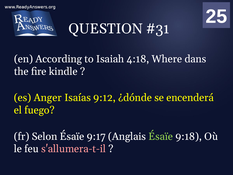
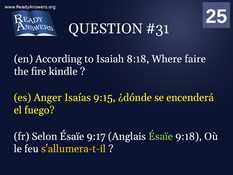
4:18: 4:18 -> 8:18 (138, 59)
dans: dans -> faire (195, 59)
9:12: 9:12 -> 9:15 (105, 98)
s'allumera-t-il colour: pink -> yellow (74, 149)
